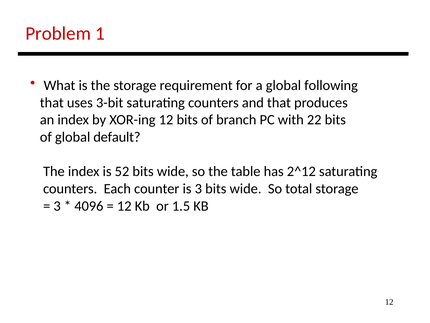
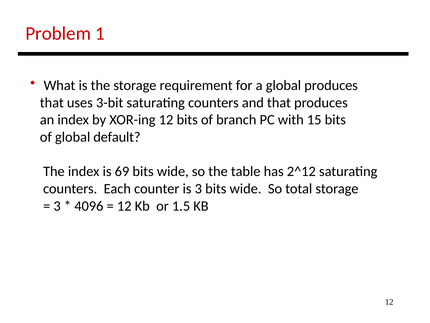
global following: following -> produces (331, 85)
22: 22 -> 15 (314, 120)
52: 52 -> 69 (122, 171)
